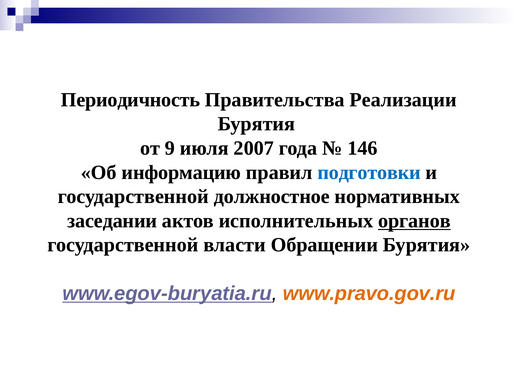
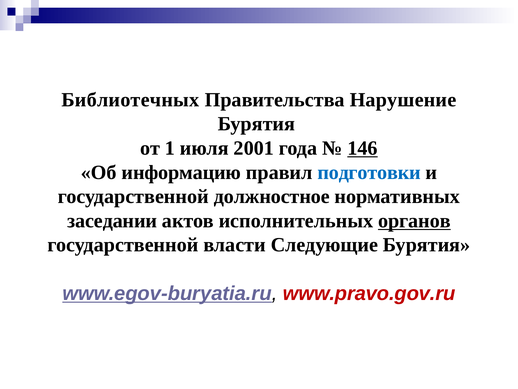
Периодичность: Периодичность -> Библиотечных (130, 100)
Реализации: Реализации -> Нарушение (403, 100)
9: 9 -> 1 (170, 148)
2007: 2007 -> 2001 (254, 148)
146 underline: none -> present (363, 148)
Обращении: Обращении -> Следующие (324, 245)
www.pravo.gov.ru colour: orange -> red (369, 293)
